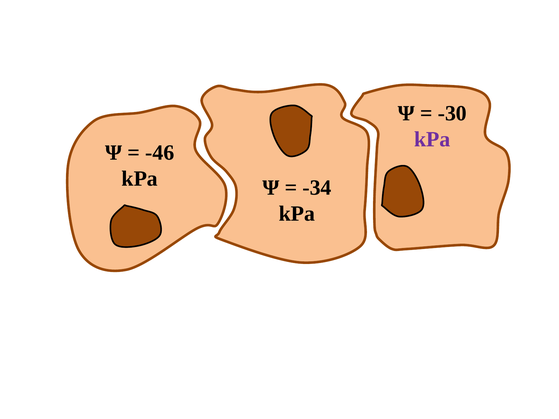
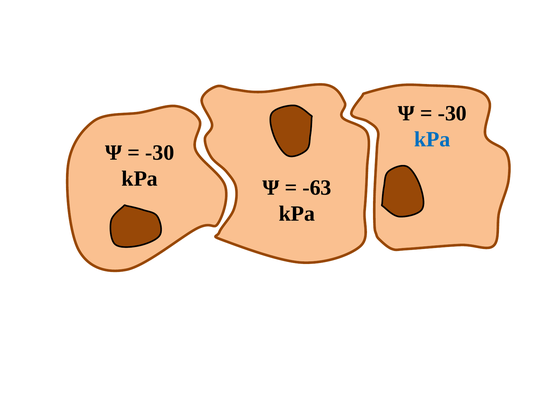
kPa colour: purple -> blue (432, 139)
-46: -46 -> -30 (160, 153)
-34: -34 -> -63 (317, 188)
